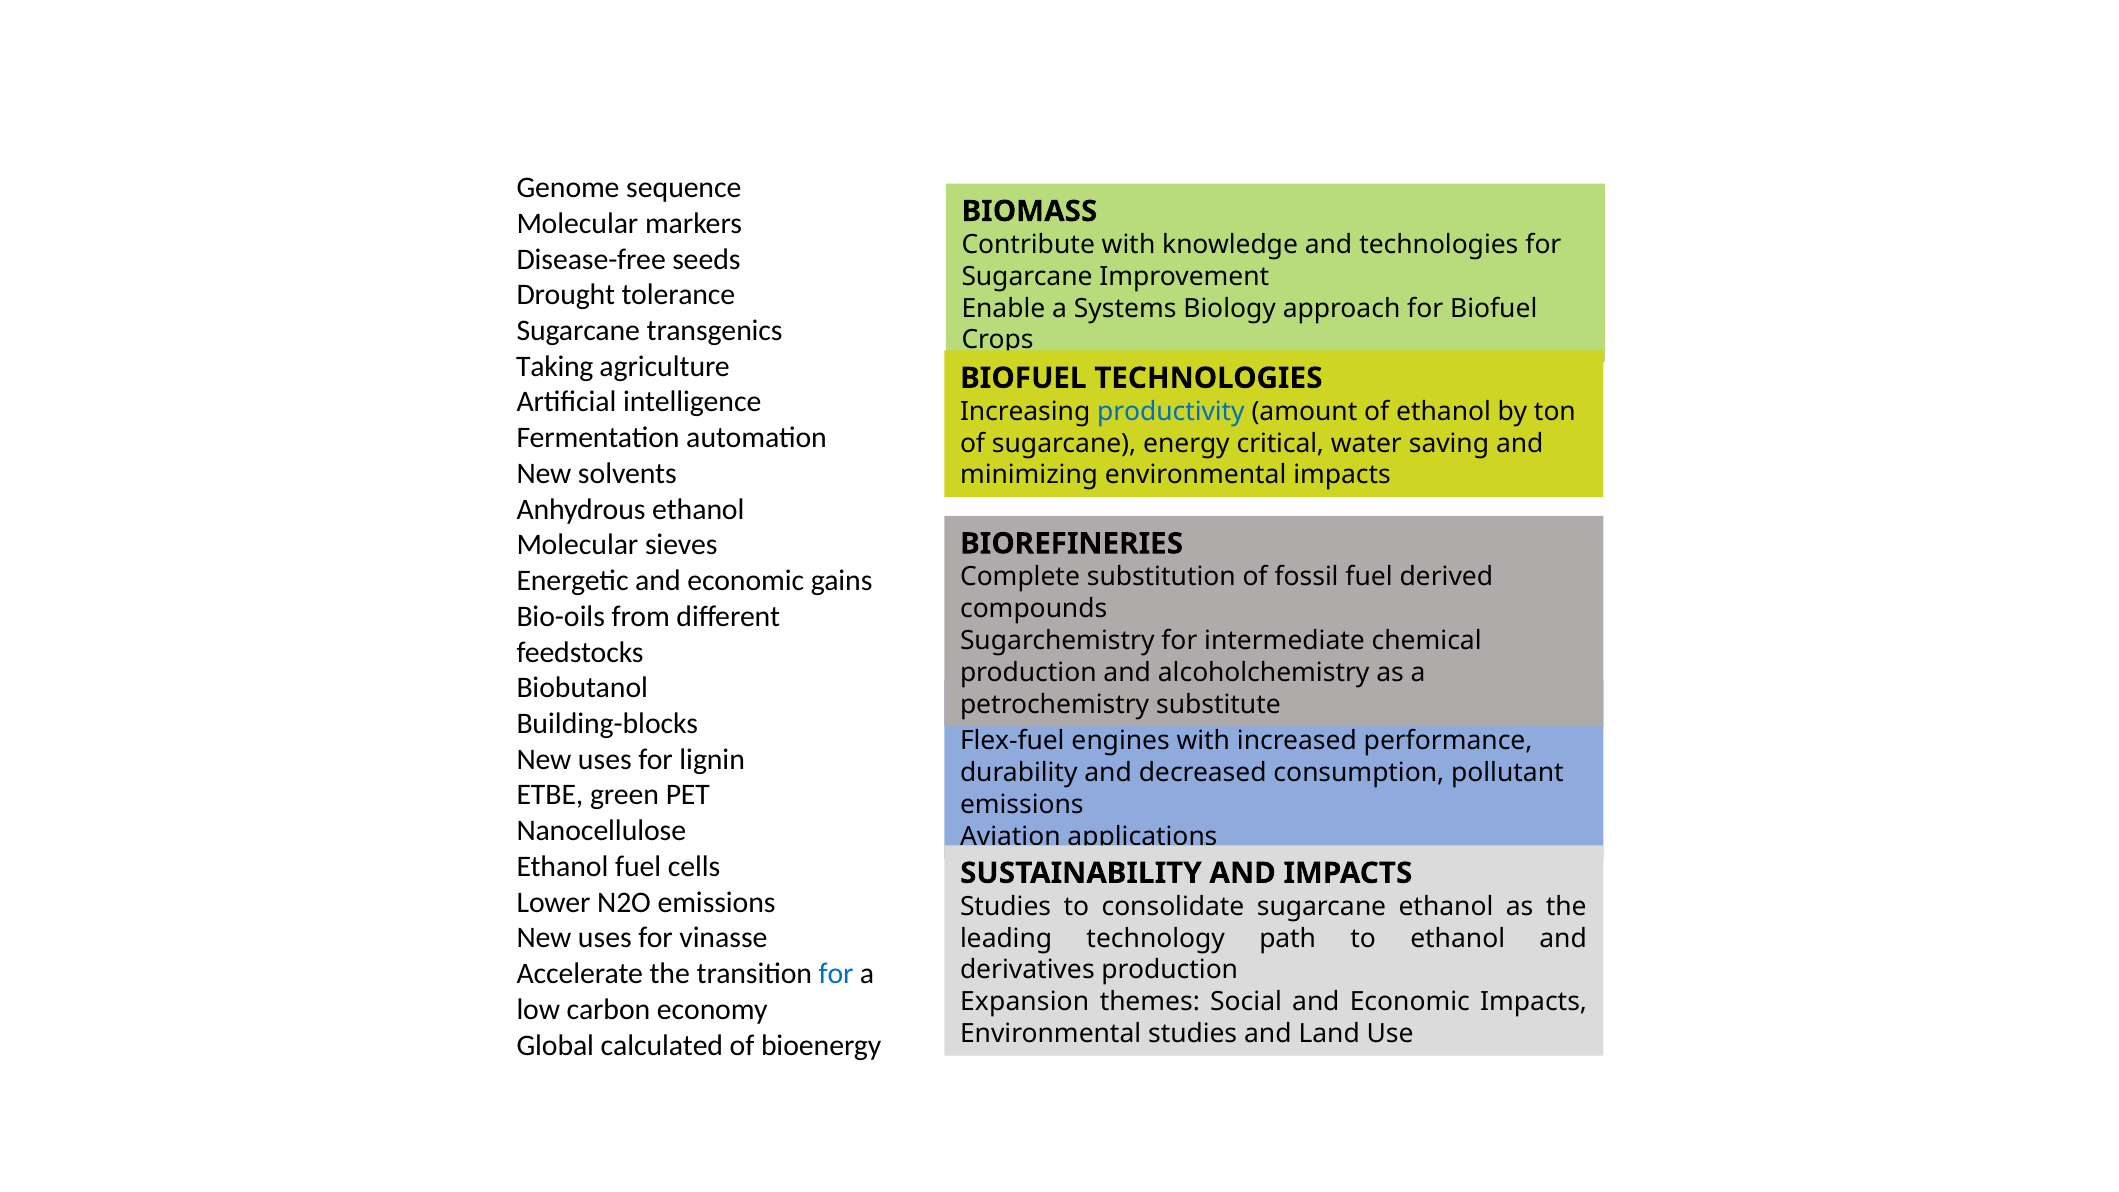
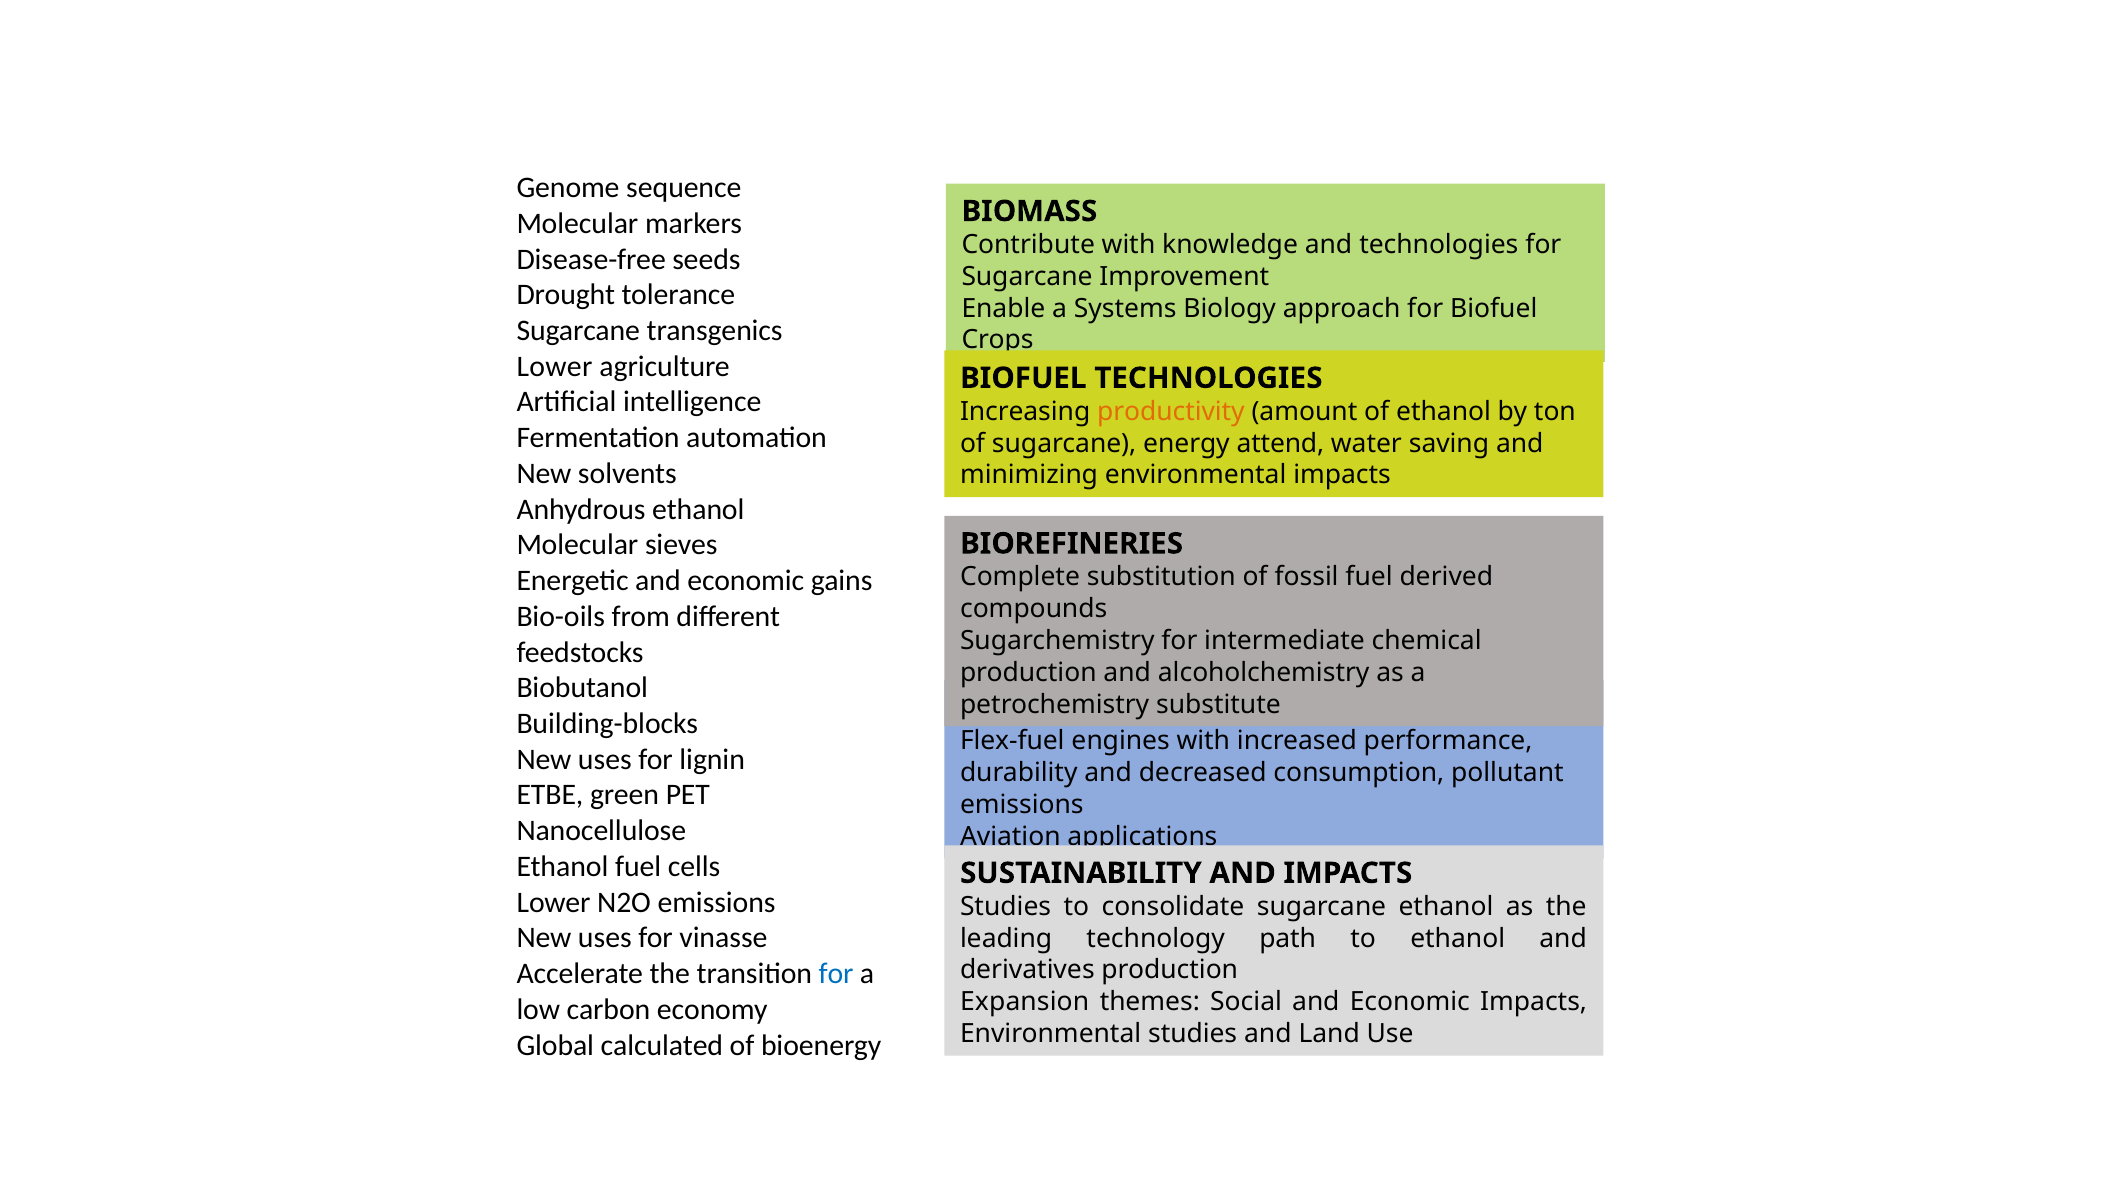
Taking: Taking -> Lower (554, 366)
productivity colour: blue -> orange (1171, 412)
critical: critical -> attend (1280, 443)
